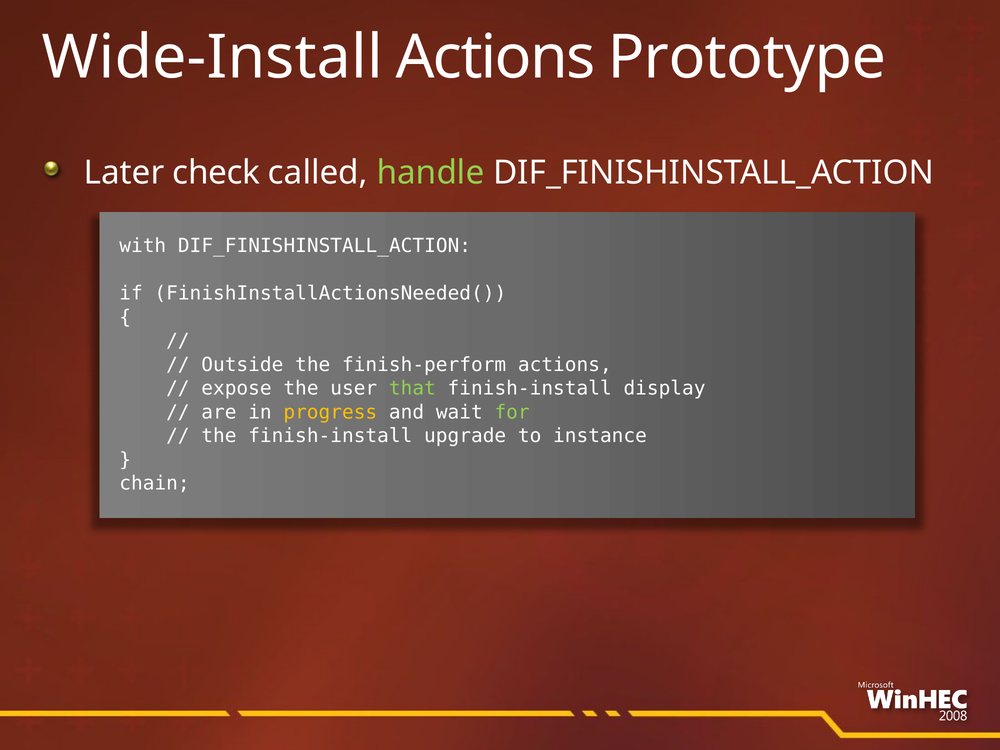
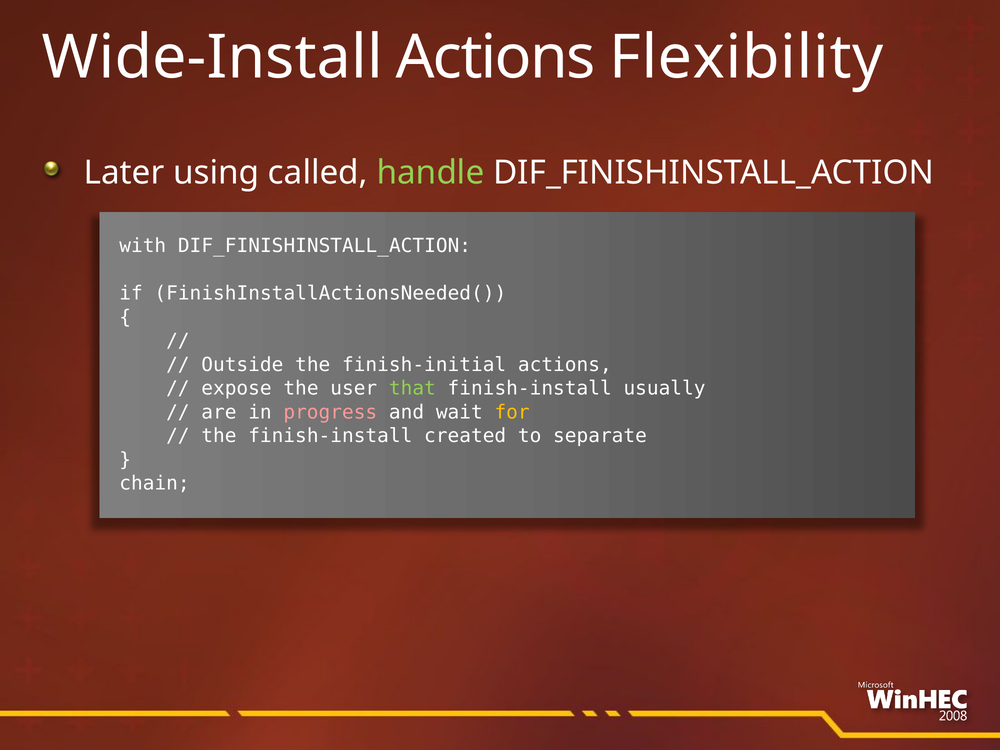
Prototype: Prototype -> Flexibility (746, 58)
check: check -> using (216, 173)
finish-perform: finish-perform -> finish-initial (424, 365)
display: display -> usually (665, 388)
progress colour: yellow -> pink (330, 412)
for colour: light green -> yellow (512, 412)
upgrade: upgrade -> created (465, 436)
instance: instance -> separate (600, 436)
